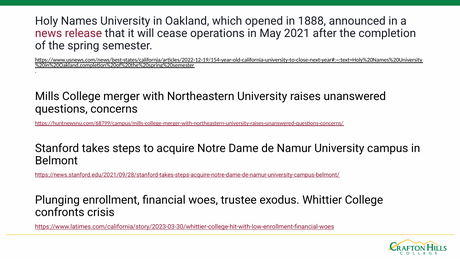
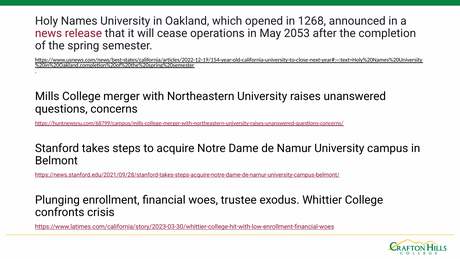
1888: 1888 -> 1268 (312, 21)
2021: 2021 -> 2053 (297, 33)
